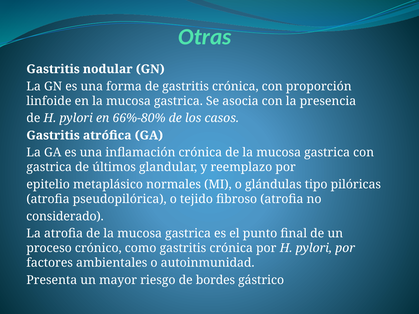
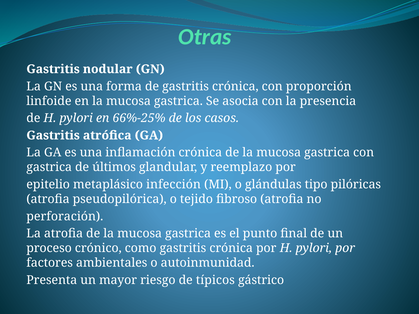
66%-80%: 66%-80% -> 66%-25% (139, 118)
normales: normales -> infección (173, 185)
considerado: considerado -> perforación (65, 217)
bordes: bordes -> típicos (215, 280)
